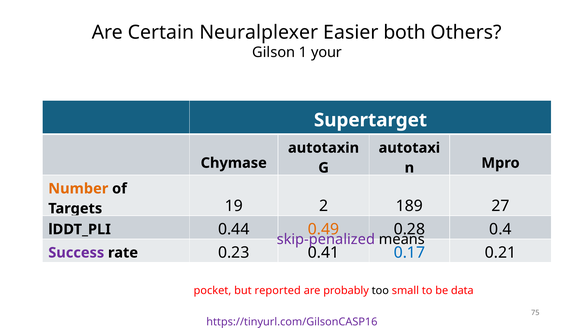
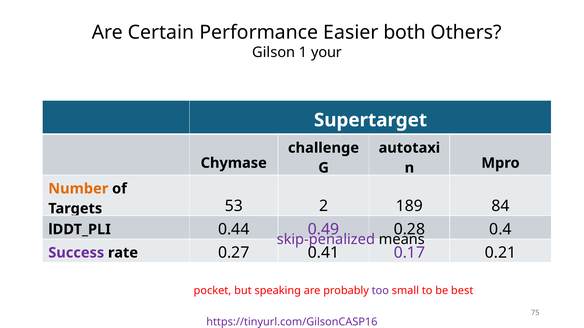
Neuralplexer: Neuralplexer -> Performance (259, 32)
autotaxin: autotaxin -> challenge (324, 148)
19: 19 -> 53 (234, 206)
27: 27 -> 84 (500, 206)
0.49 colour: orange -> purple (324, 230)
0.23: 0.23 -> 0.27 (234, 253)
0.17 colour: blue -> purple (409, 253)
reported: reported -> speaking (278, 291)
too colour: black -> purple (380, 291)
data: data -> best (462, 291)
